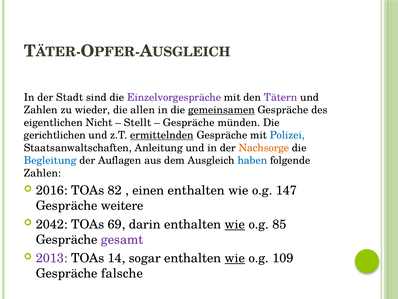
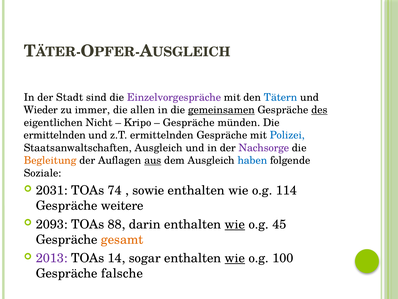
Tätern colour: purple -> blue (281, 97)
Zahlen: Zahlen -> Wieder (41, 110)
wieder: wieder -> immer (92, 110)
des underline: none -> present (319, 110)
Stellt: Stellt -> Kripo (138, 122)
gerichtlichen: gerichtlichen -> ermittelnden (55, 135)
ermittelnden underline: present -> none (162, 135)
Staatsanwaltschaften Anleitung: Anleitung -> Ausgleich (159, 148)
Nachsorge colour: orange -> purple (264, 148)
Begleitung colour: blue -> orange (50, 160)
aus underline: none -> present (153, 160)
Zahlen: Zahlen -> Soziale (43, 173)
2016: 2016 -> 2031 (52, 190)
82: 82 -> 74 (115, 190)
einen: einen -> sowie (148, 190)
147: 147 -> 114 (286, 190)
2042: 2042 -> 2093 (52, 224)
69: 69 -> 88 (116, 224)
85: 85 -> 45 (279, 224)
gesamt colour: purple -> orange (122, 239)
109: 109 -> 100 (283, 258)
